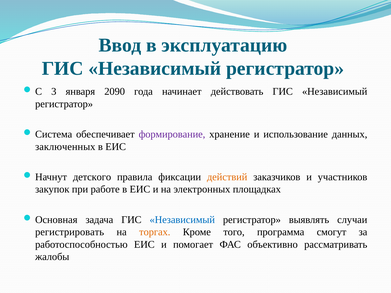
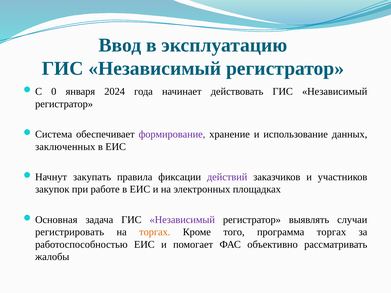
3: 3 -> 0 (54, 92)
2090: 2090 -> 2024 (115, 92)
детского: детского -> закупать (92, 177)
действий colour: orange -> purple (227, 177)
Независимый colour: blue -> purple (182, 220)
программа смогут: смогут -> торгах (331, 232)
